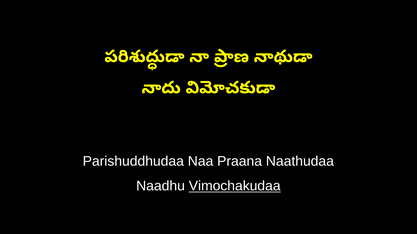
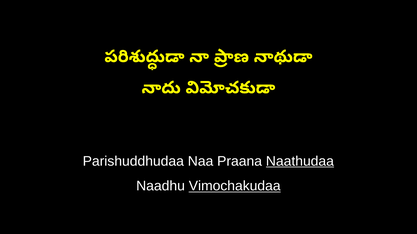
Naathudaa underline: none -> present (300, 162)
